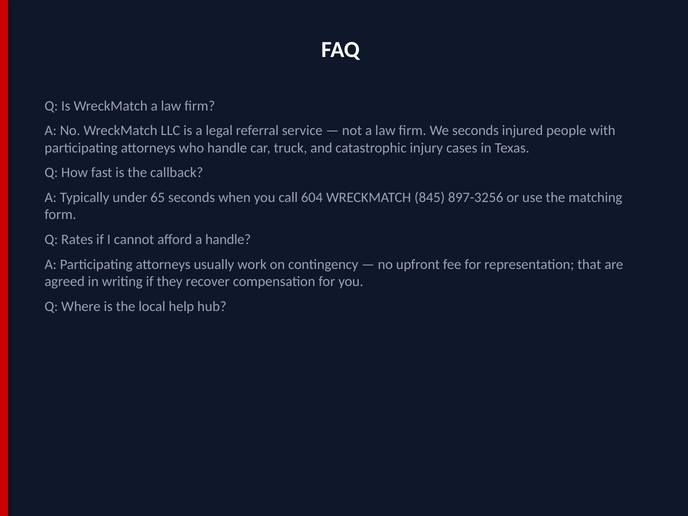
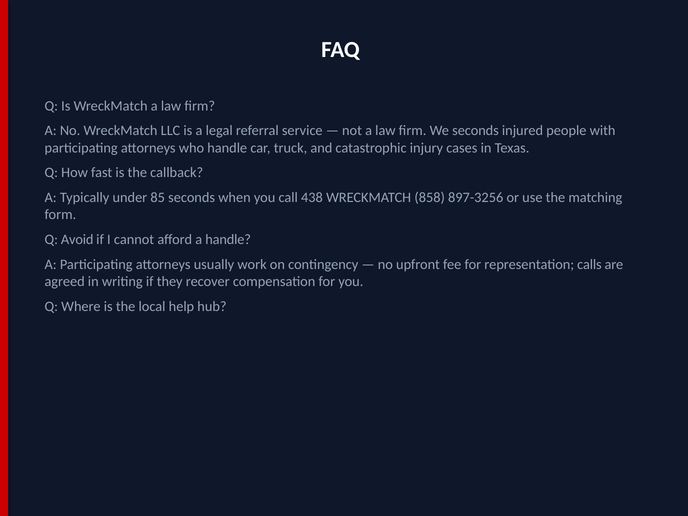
65: 65 -> 85 (158, 198)
604: 604 -> 438 (312, 198)
845: 845 -> 858 (430, 198)
Rates: Rates -> Avoid (77, 240)
that: that -> calls (589, 264)
